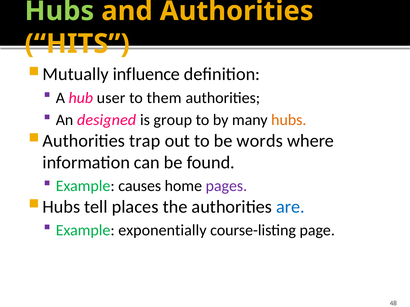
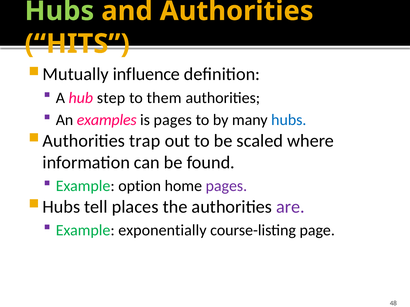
user: user -> step (111, 98)
designed: designed -> examples (107, 120)
is group: group -> pages (173, 120)
hubs colour: orange -> blue (289, 120)
words: words -> scaled (260, 141)
causes: causes -> option (140, 186)
are colour: blue -> purple (290, 207)
